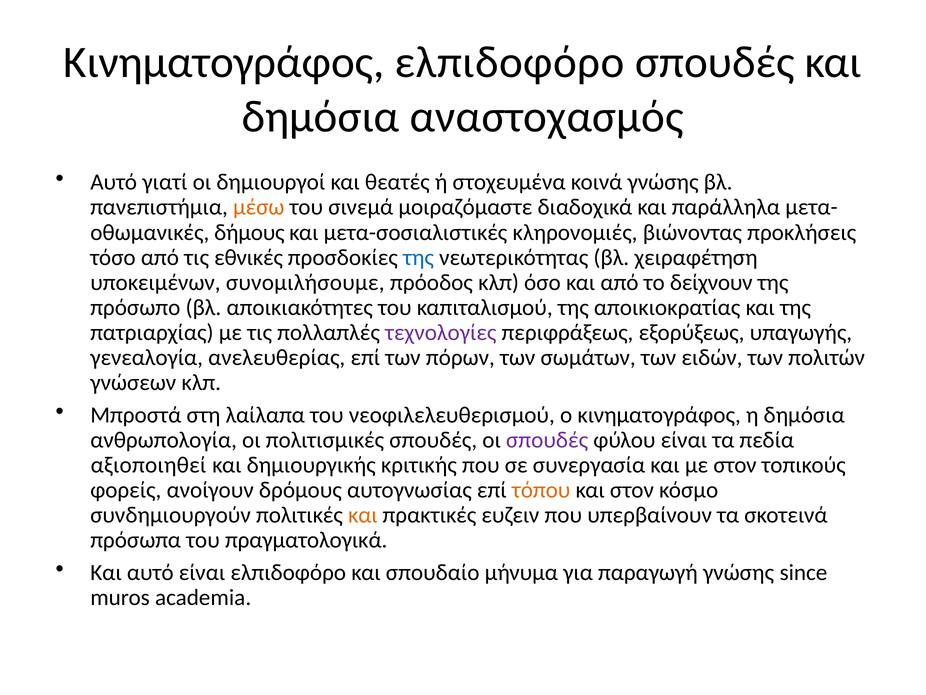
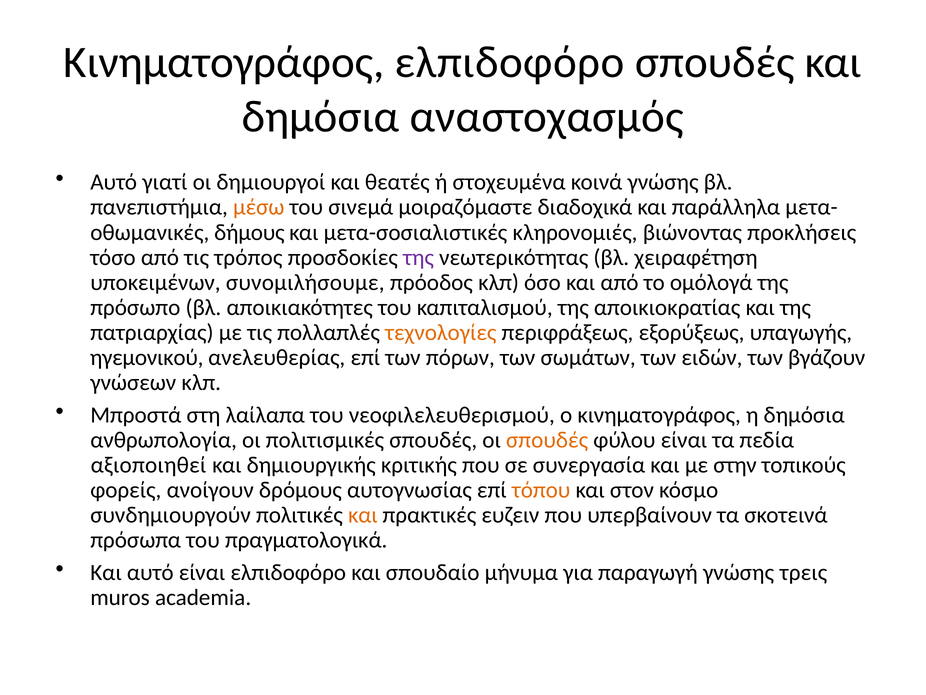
εθνικές: εθνικές -> τρόπος (248, 257)
της colour: blue -> purple (419, 257)
δείχνουν: δείχνουν -> ομόλογά (711, 282)
τεχνολογίες colour: purple -> orange (441, 332)
γενεαλογία: γενεαλογία -> ηγεμονικού (147, 357)
πολιτών: πολιτών -> βγάζουν (827, 357)
σπουδές colour: purple -> orange (547, 440)
με στον: στον -> στην (735, 465)
since: since -> τρεις (803, 572)
